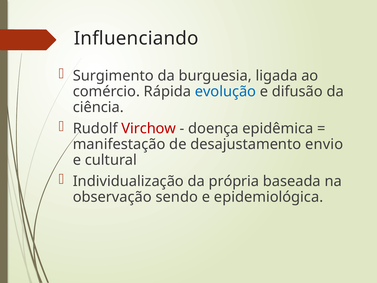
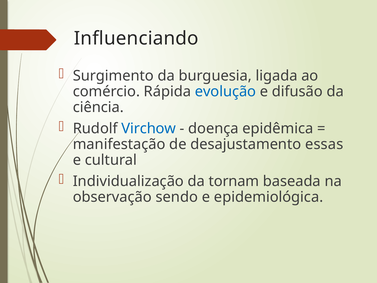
Virchow colour: red -> blue (149, 128)
envio: envio -> essas (324, 144)
própria: própria -> tornam (234, 181)
